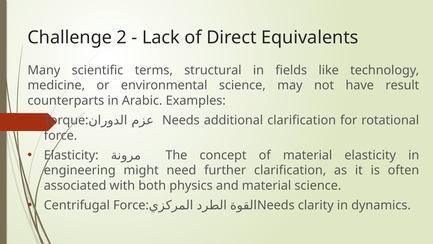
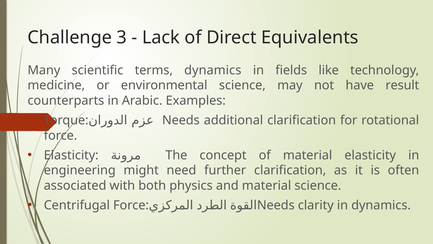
2: 2 -> 3 (122, 37)
terms structural: structural -> dynamics (213, 70)
